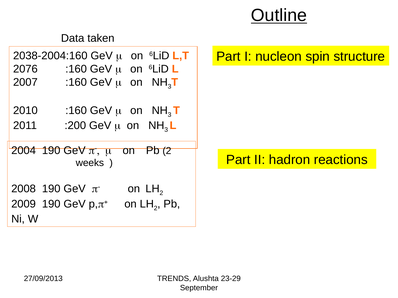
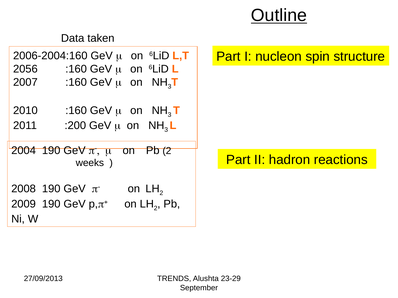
2038-2004:160: 2038-2004:160 -> 2006-2004:160 (50, 56)
2076: 2076 -> 2056 (25, 69)
